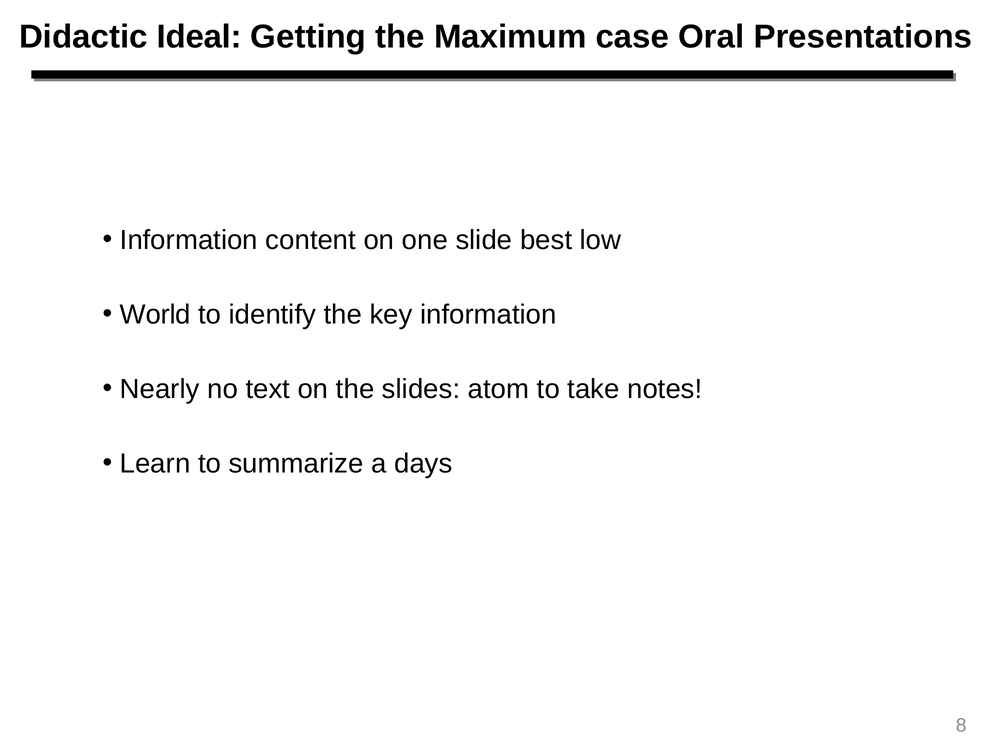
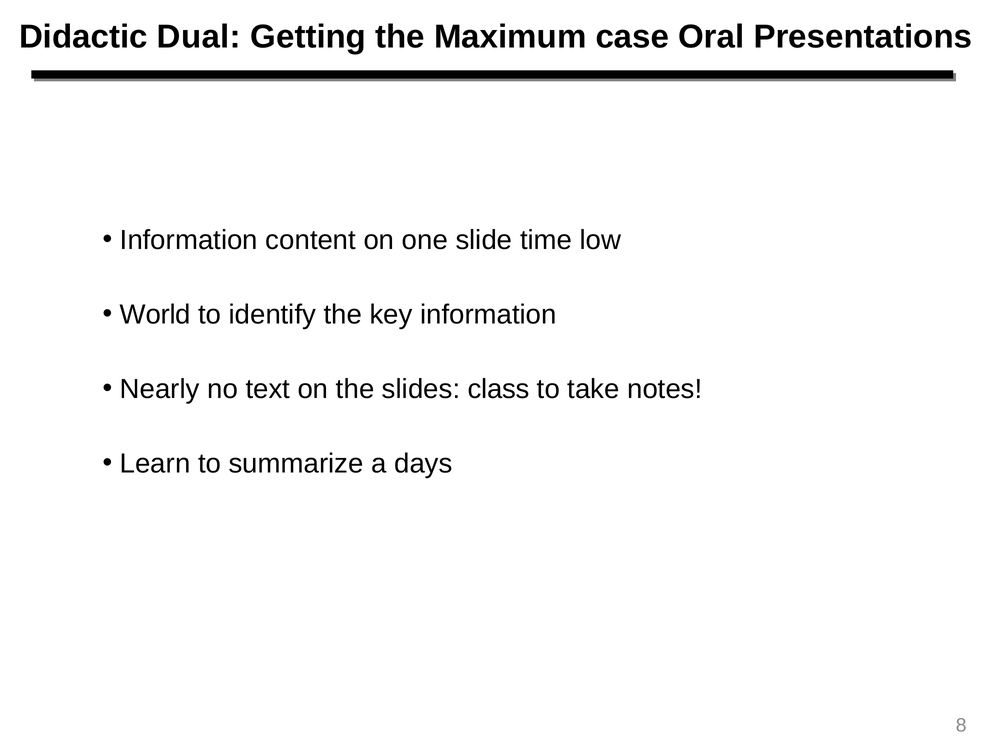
Ideal: Ideal -> Dual (199, 37)
best: best -> time (546, 240)
atom: atom -> class (499, 389)
